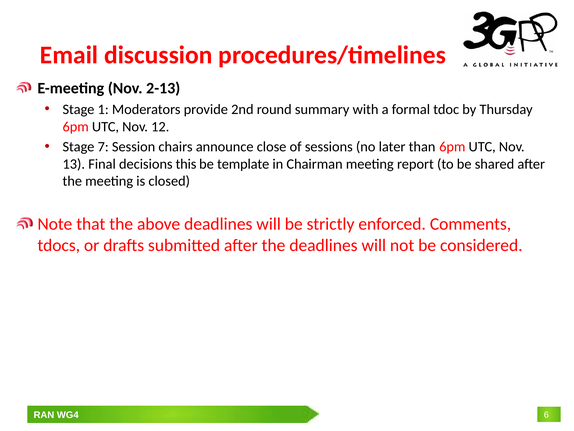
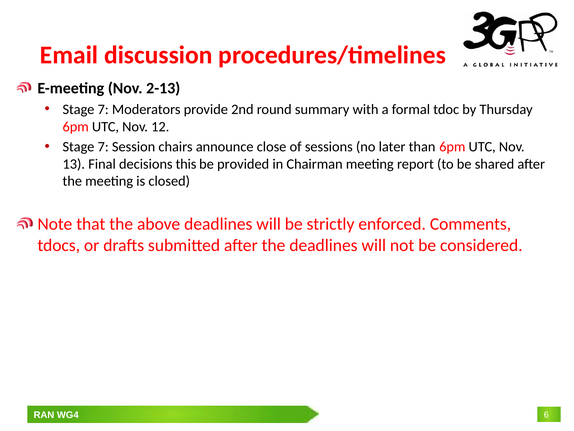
1: 1 -> 7 (103, 109)
template: template -> provided (243, 164)
